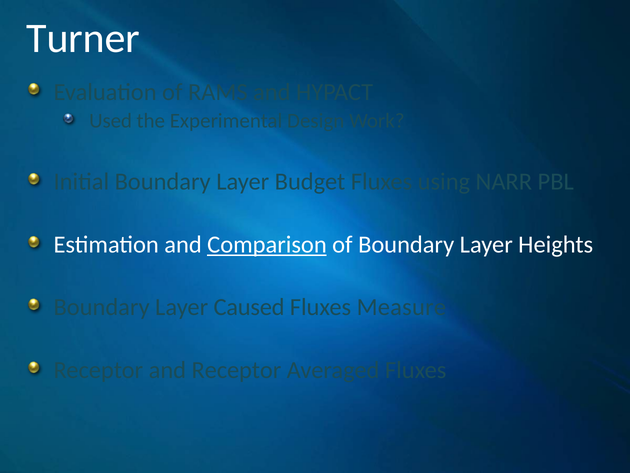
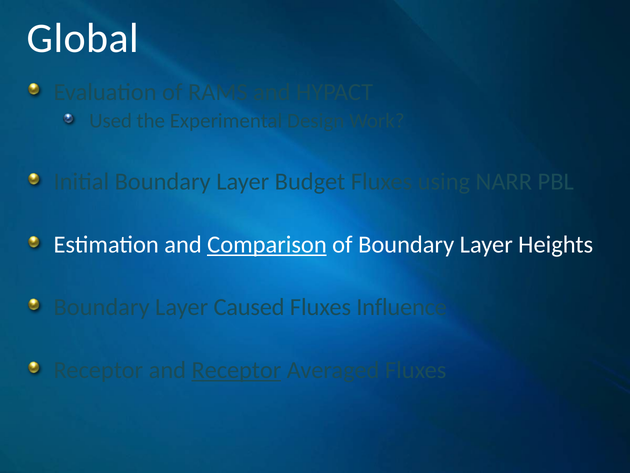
Turner: Turner -> Global (83, 38)
Measure: Measure -> Influence (402, 307)
Receptor underline: none -> present (236, 370)
